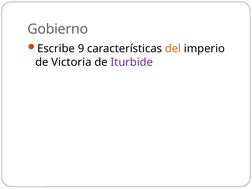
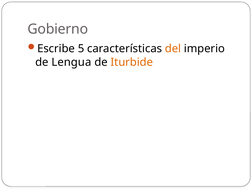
9: 9 -> 5 (81, 49)
Victoria: Victoria -> Lengua (71, 62)
Iturbide colour: purple -> orange (132, 62)
